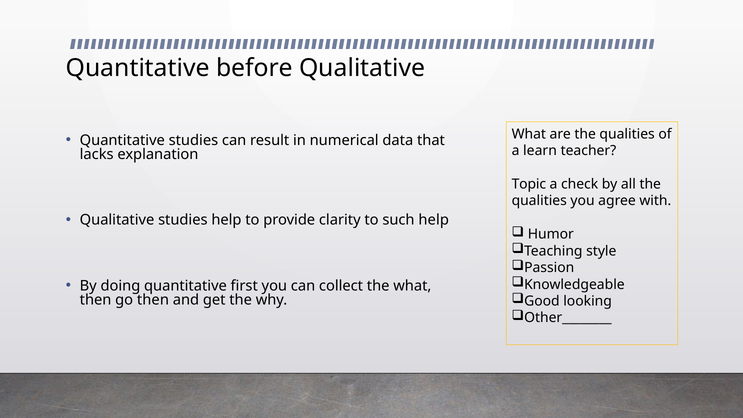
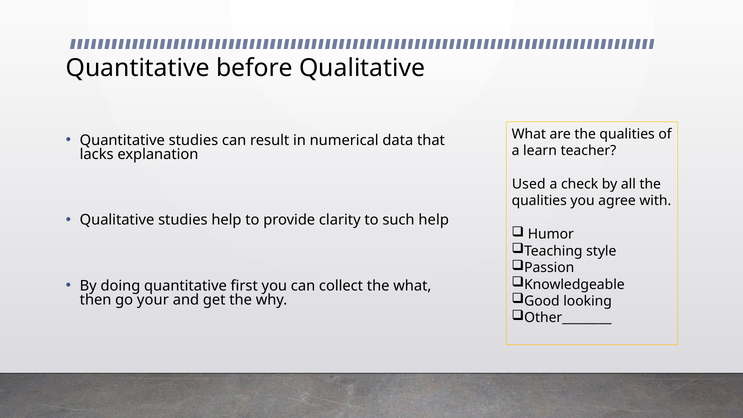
Topic: Topic -> Used (529, 184)
go then: then -> your (153, 300)
